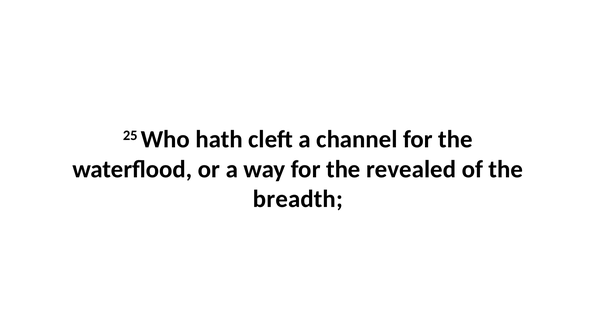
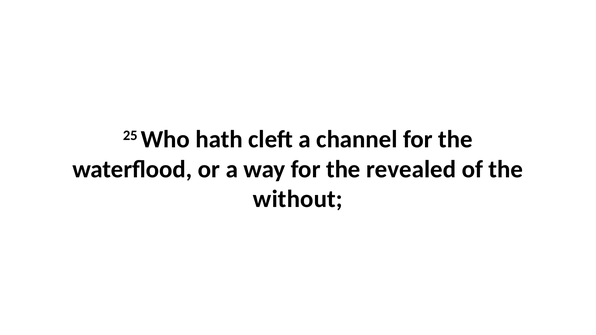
breadth: breadth -> without (298, 199)
